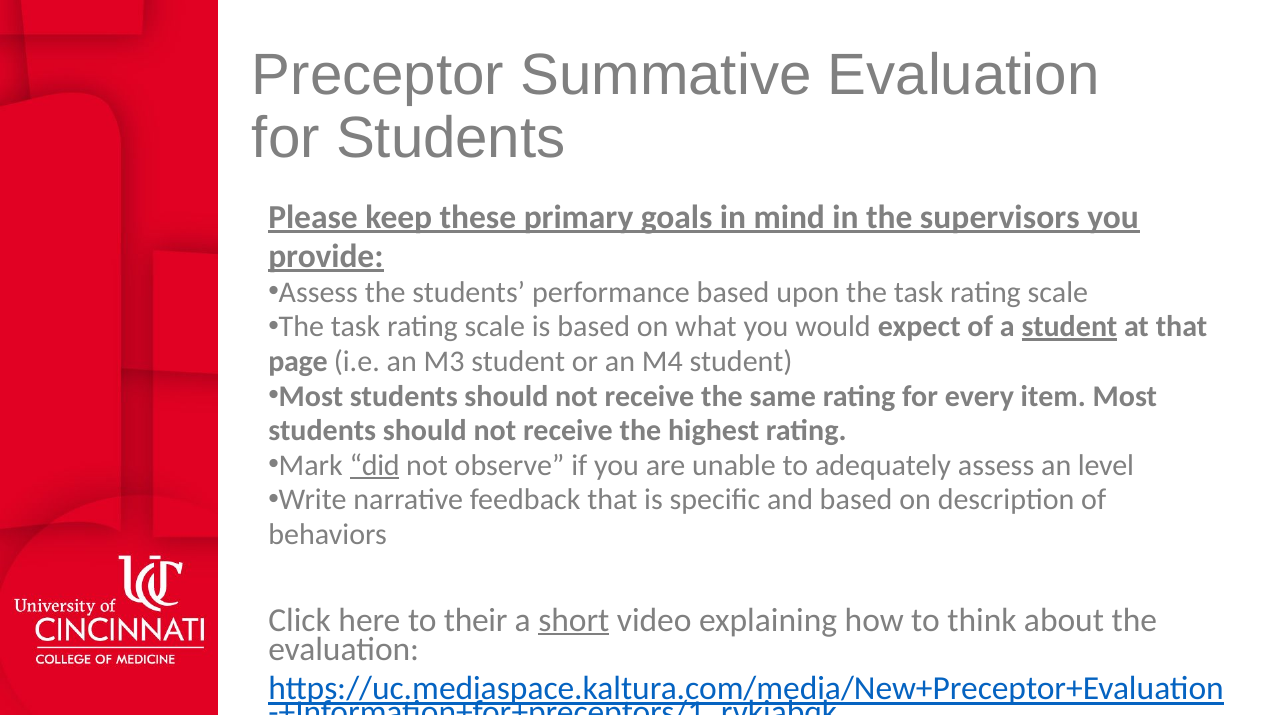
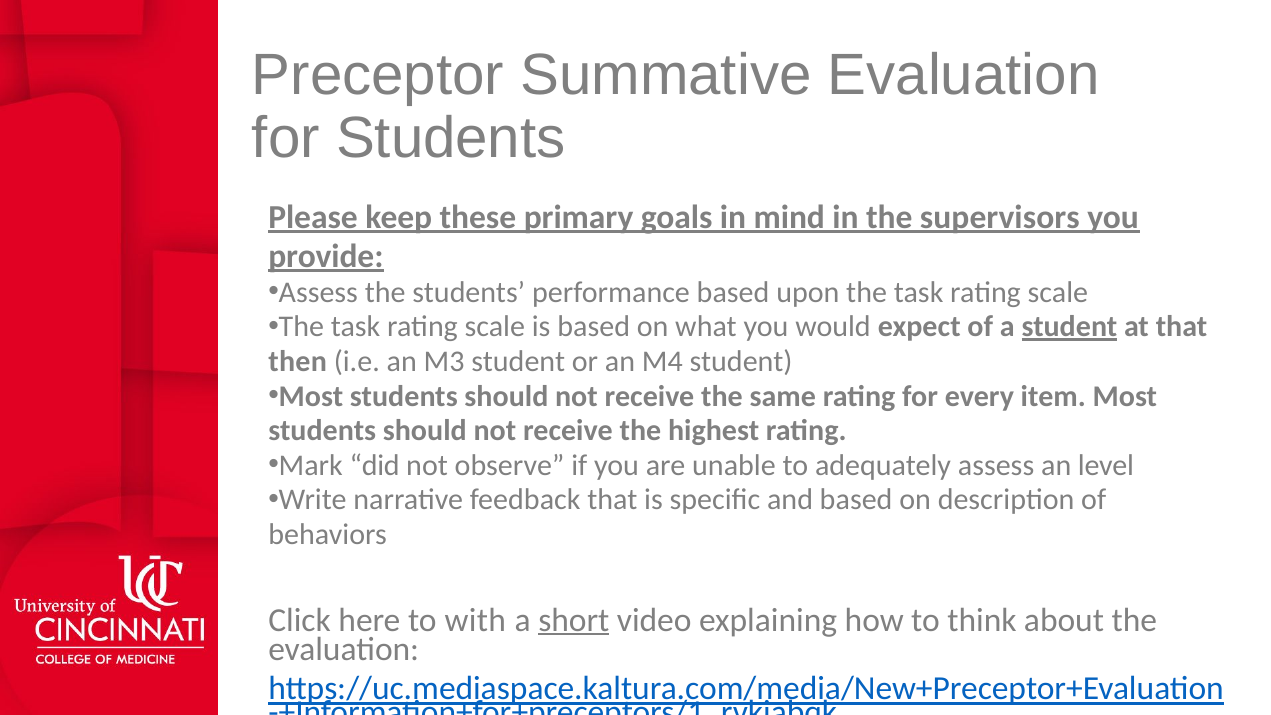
page: page -> then (298, 362)
did underline: present -> none (375, 465)
their: their -> with (475, 620)
